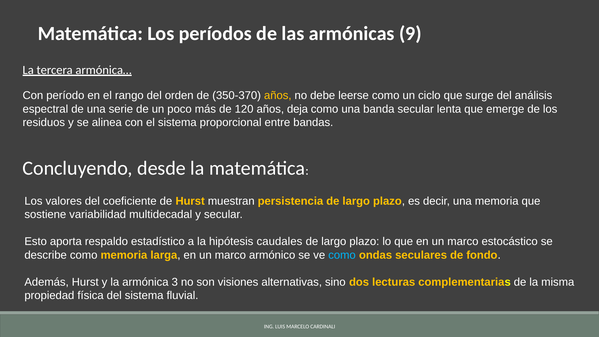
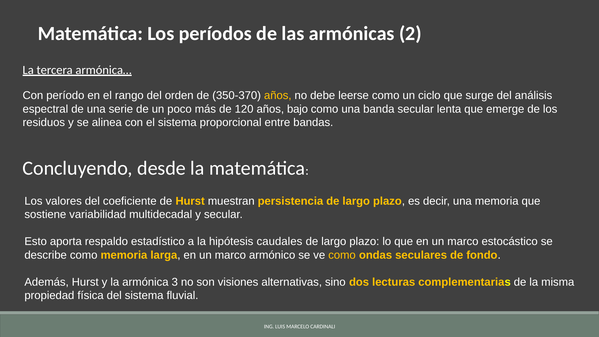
9: 9 -> 2 (410, 34)
deja: deja -> bajo (297, 109)
como colour: light blue -> yellow (342, 255)
